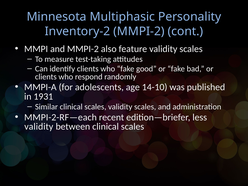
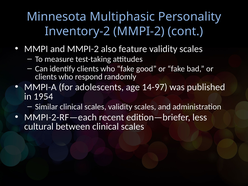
14-10: 14-10 -> 14-97 (155, 87)
1931: 1931 -> 1954 (43, 96)
validity: validity -> cultural (39, 126)
